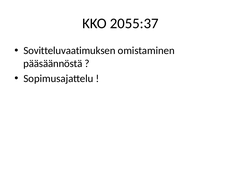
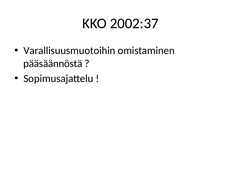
2055:37: 2055:37 -> 2002:37 (134, 23)
Sovitteluvaatimuksen: Sovitteluvaatimuksen -> Varallisuusmuotoihin (69, 51)
